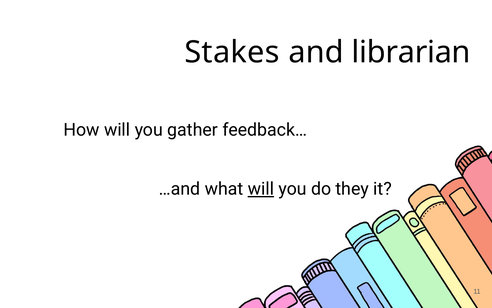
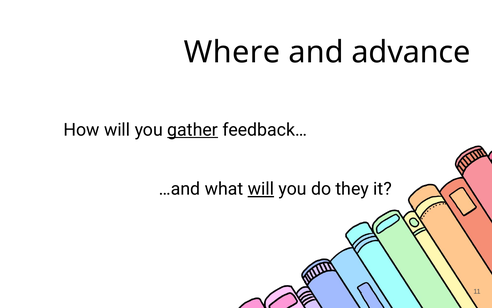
Stakes: Stakes -> Where (232, 52)
librarian: librarian -> advance (411, 52)
gather underline: none -> present (193, 130)
